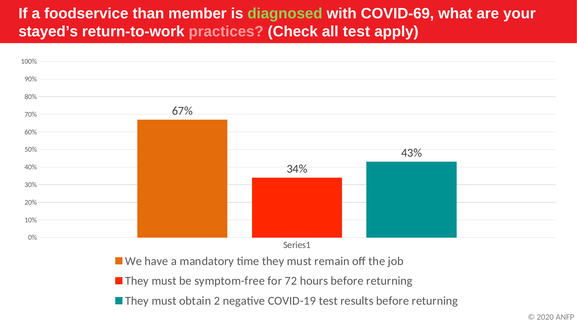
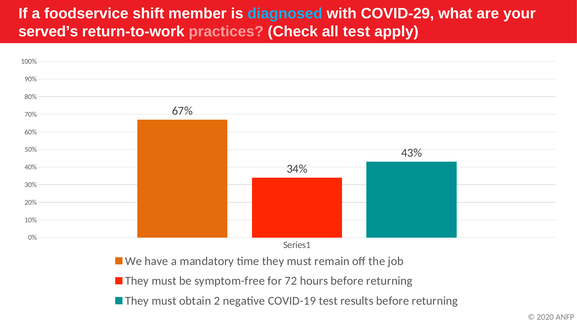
than: than -> shift (148, 14)
diagnosed colour: light green -> light blue (285, 14)
COVID-69: COVID-69 -> COVID-29 (397, 14)
stayed’s: stayed’s -> served’s (48, 32)
